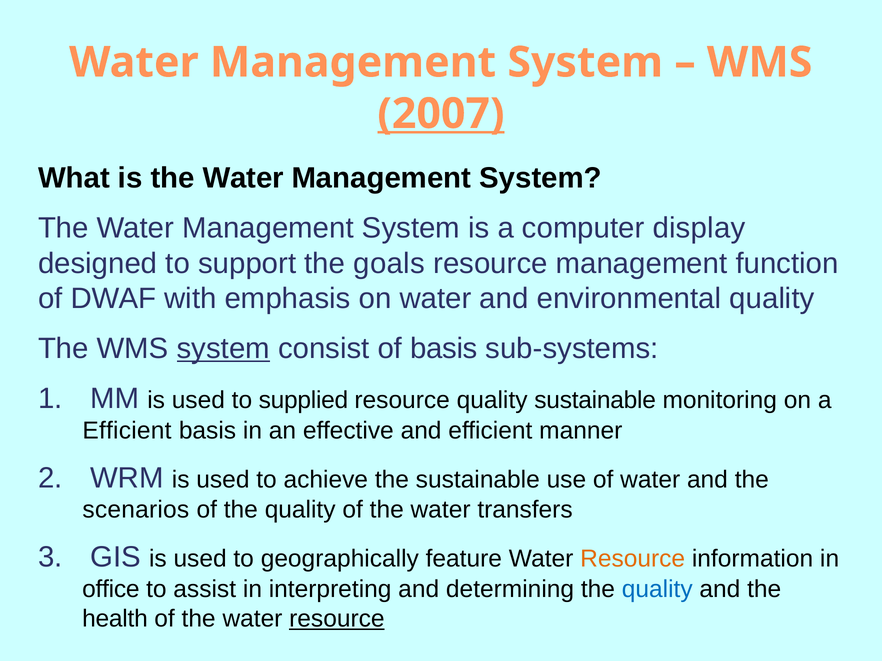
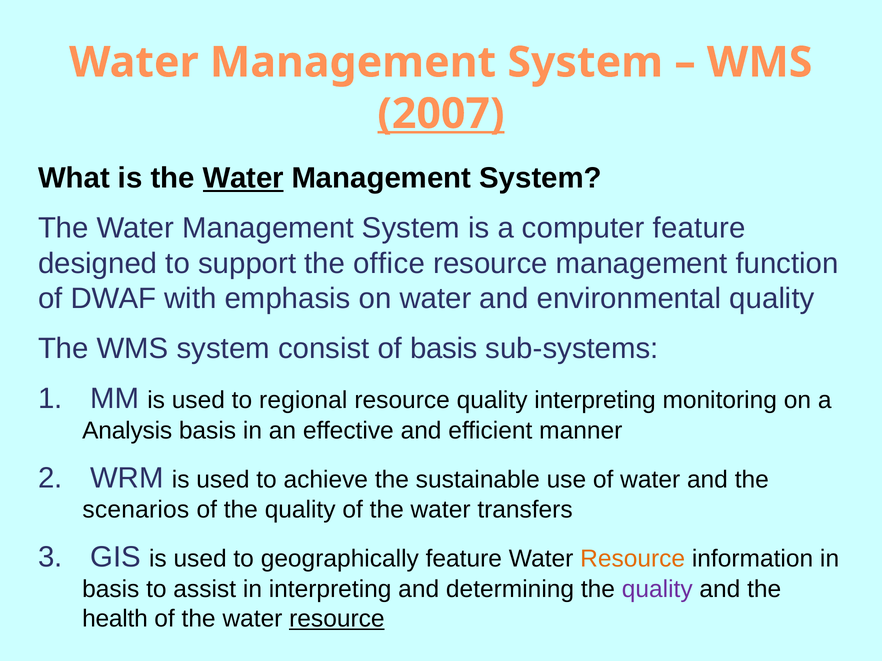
Water underline: none -> present (243, 178)
computer display: display -> feature (699, 228)
goals: goals -> office (389, 264)
system underline: present -> none (223, 349)
supplied: supplied -> regional (303, 400)
quality sustainable: sustainable -> interpreting (595, 400)
Efficient: Efficient -> Analysis (127, 431)
office: office -> basis (111, 590)
quality colour: blue -> purple (657, 590)
